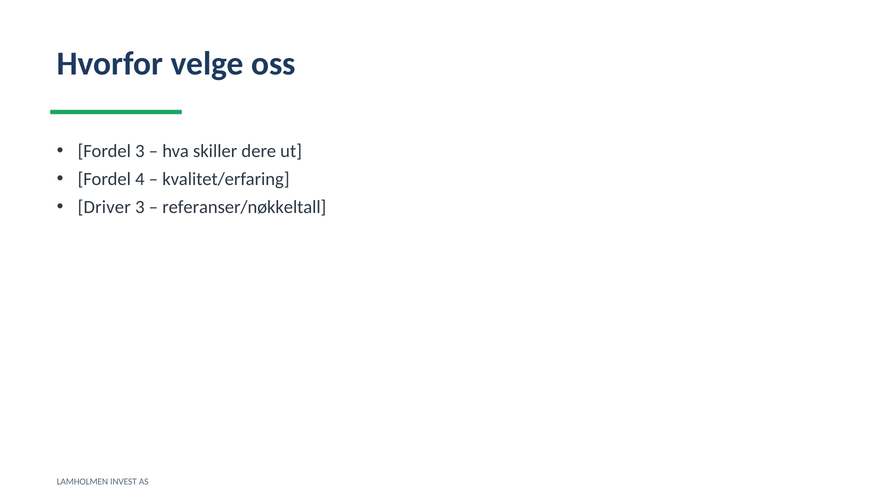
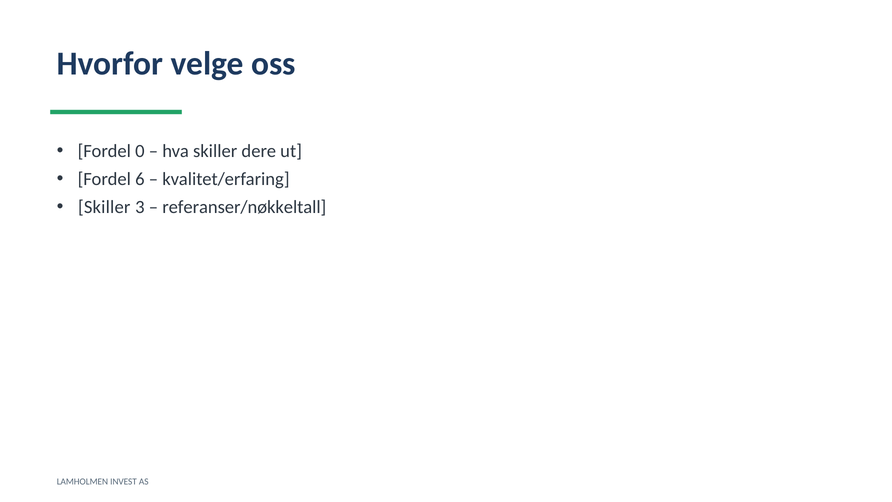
Fordel 3: 3 -> 0 (140, 151)
4: 4 -> 6 (140, 179)
Driver: Driver -> Skiller (104, 207)
